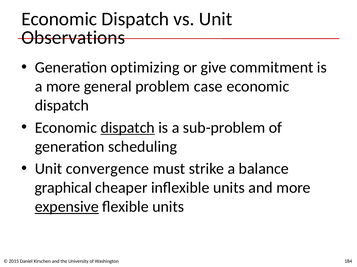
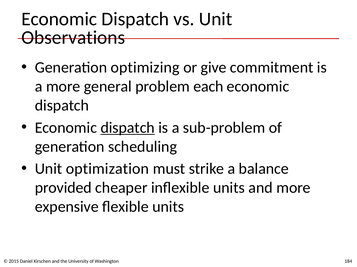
case: case -> each (208, 87)
convergence: convergence -> optimization (107, 169)
graphical: graphical -> provided (63, 188)
expensive underline: present -> none (67, 207)
